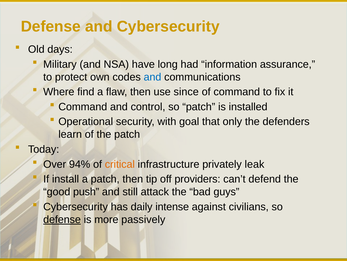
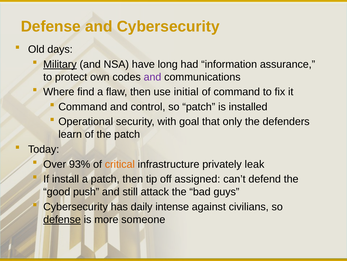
Military underline: none -> present (60, 64)
and colour: blue -> purple (152, 77)
since: since -> initial (186, 92)
94%: 94% -> 93% (80, 164)
providers: providers -> assigned (197, 179)
passively: passively -> someone (143, 219)
